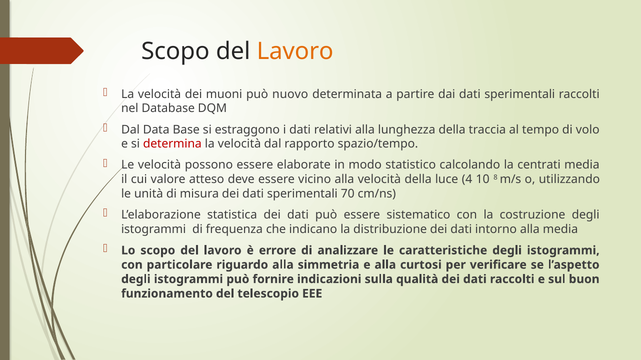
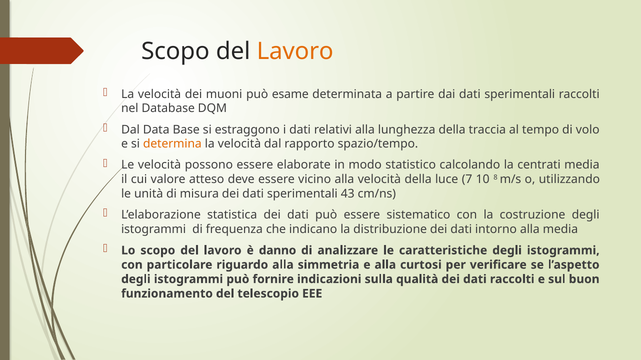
nuovo: nuovo -> esame (290, 94)
determina colour: red -> orange (172, 144)
4: 4 -> 7 (467, 180)
70: 70 -> 43 (348, 194)
errore: errore -> danno (278, 251)
